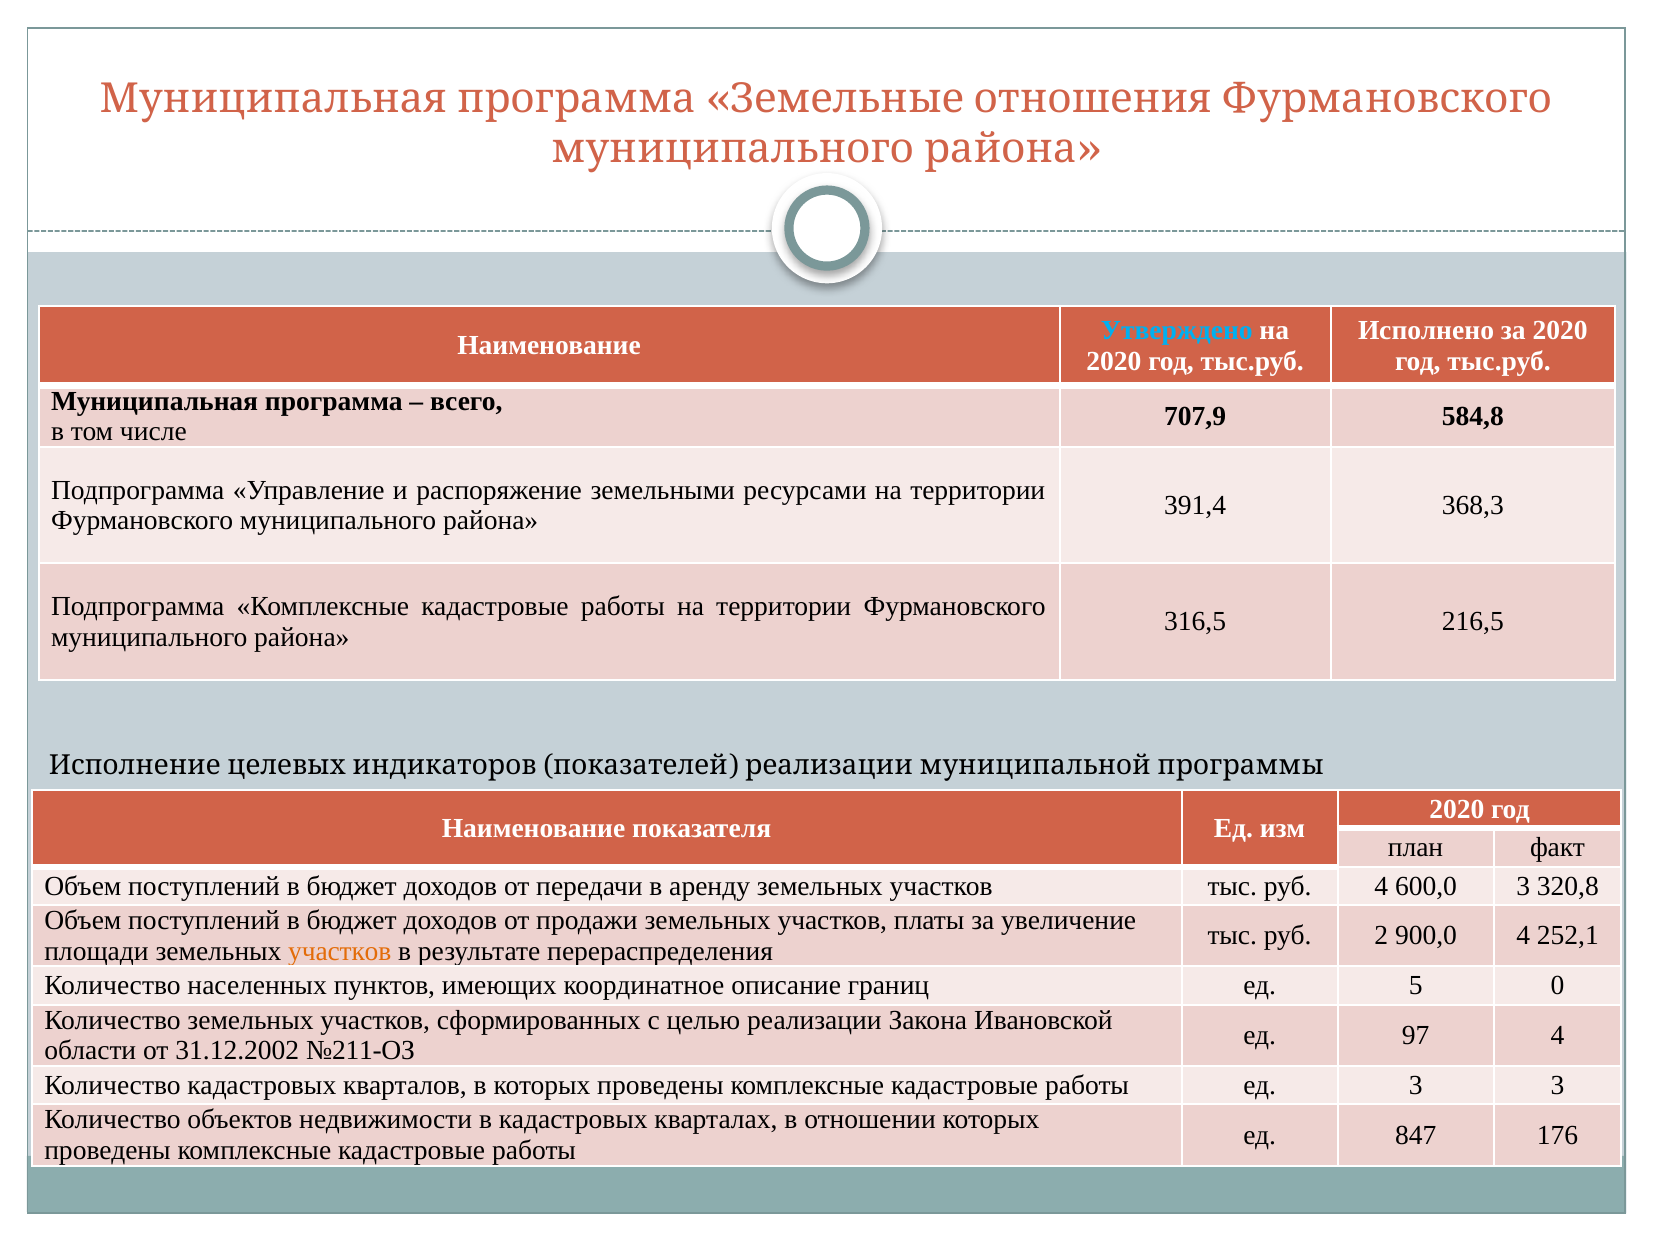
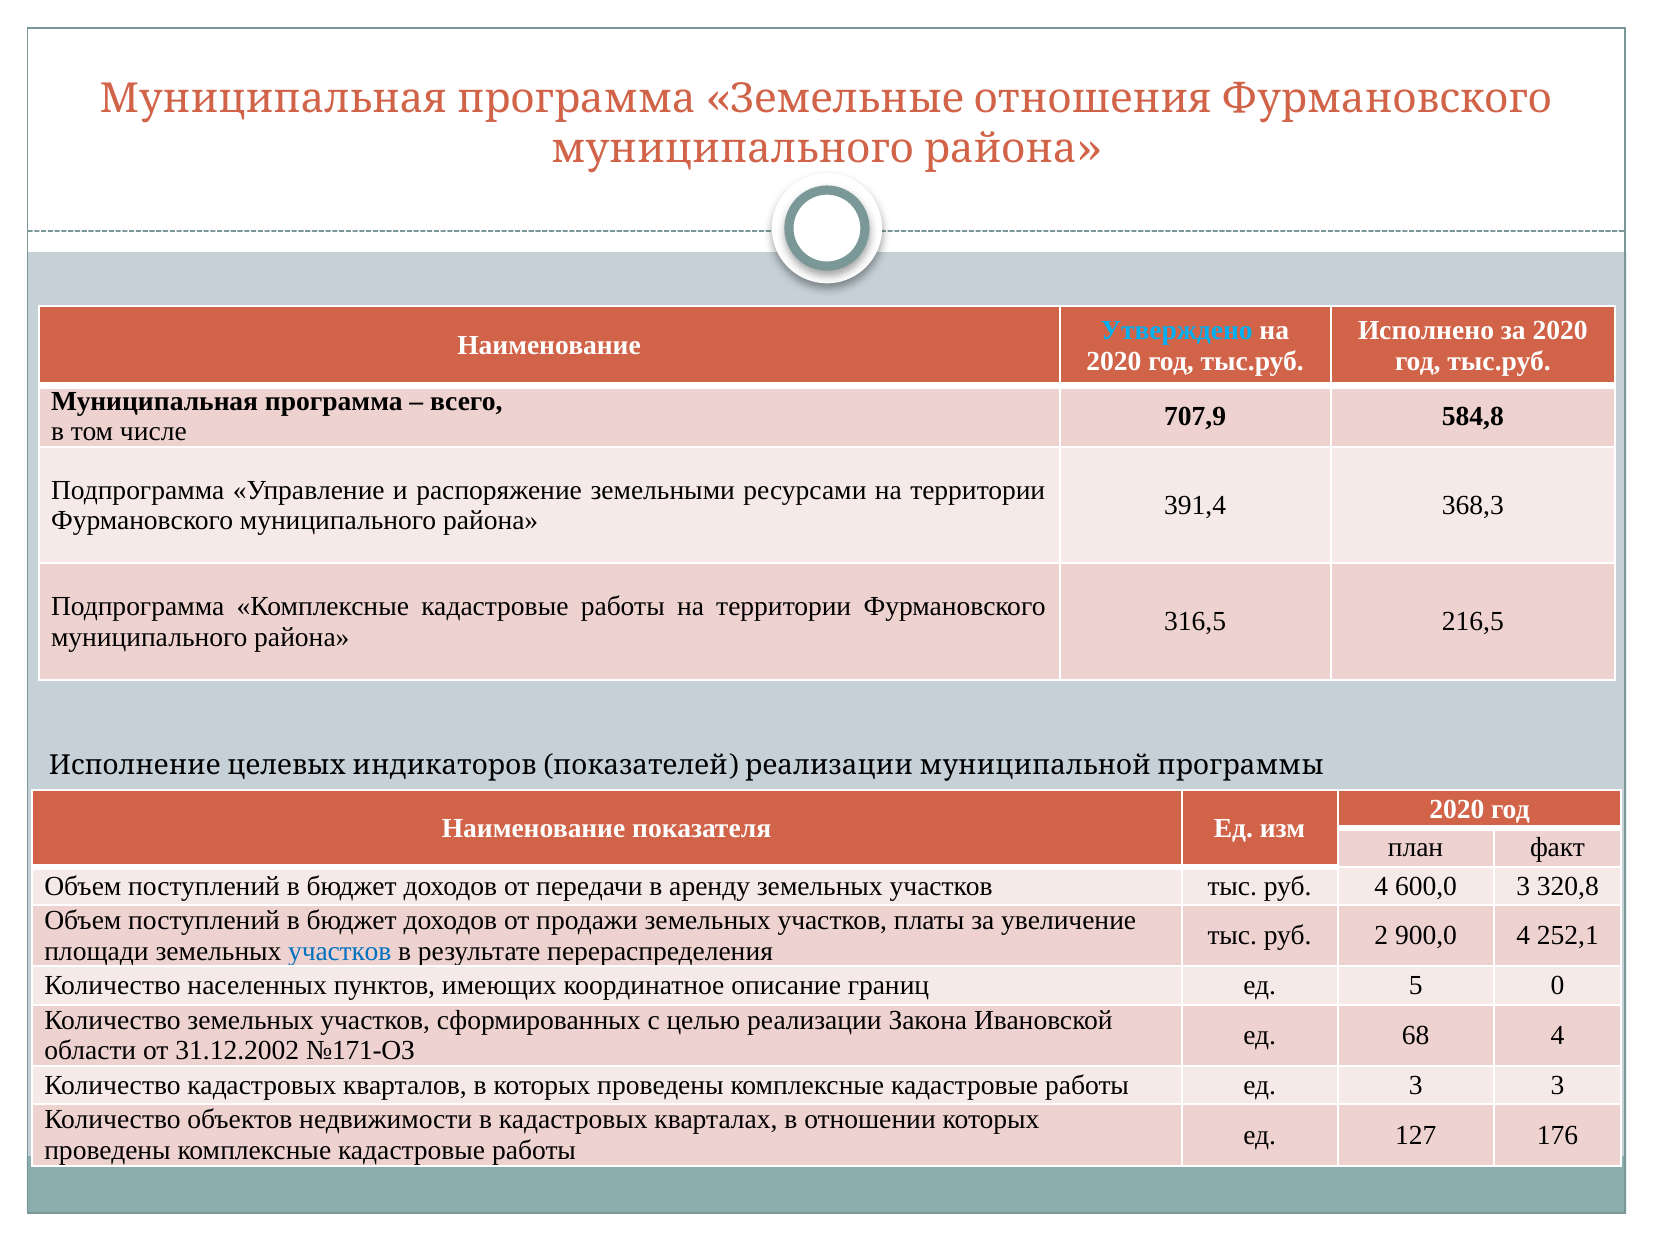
участков colour: orange -> blue (340, 951)
97: 97 -> 68 (1416, 1035)
№211-ОЗ: №211-ОЗ -> №171-ОЗ (360, 1050)
847: 847 -> 127 (1416, 1135)
